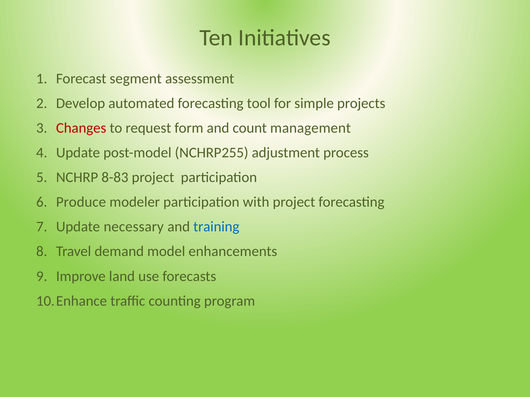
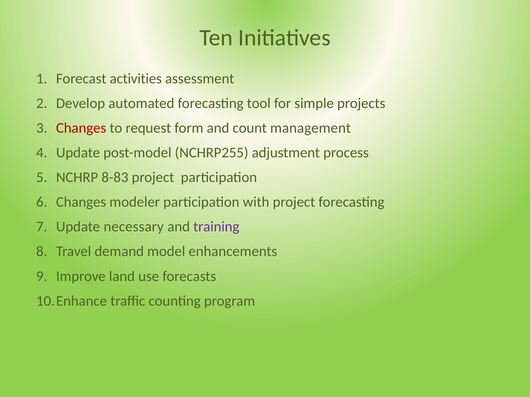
segment: segment -> activities (136, 79)
Produce: Produce -> Changes (81, 202)
training colour: blue -> purple (216, 227)
